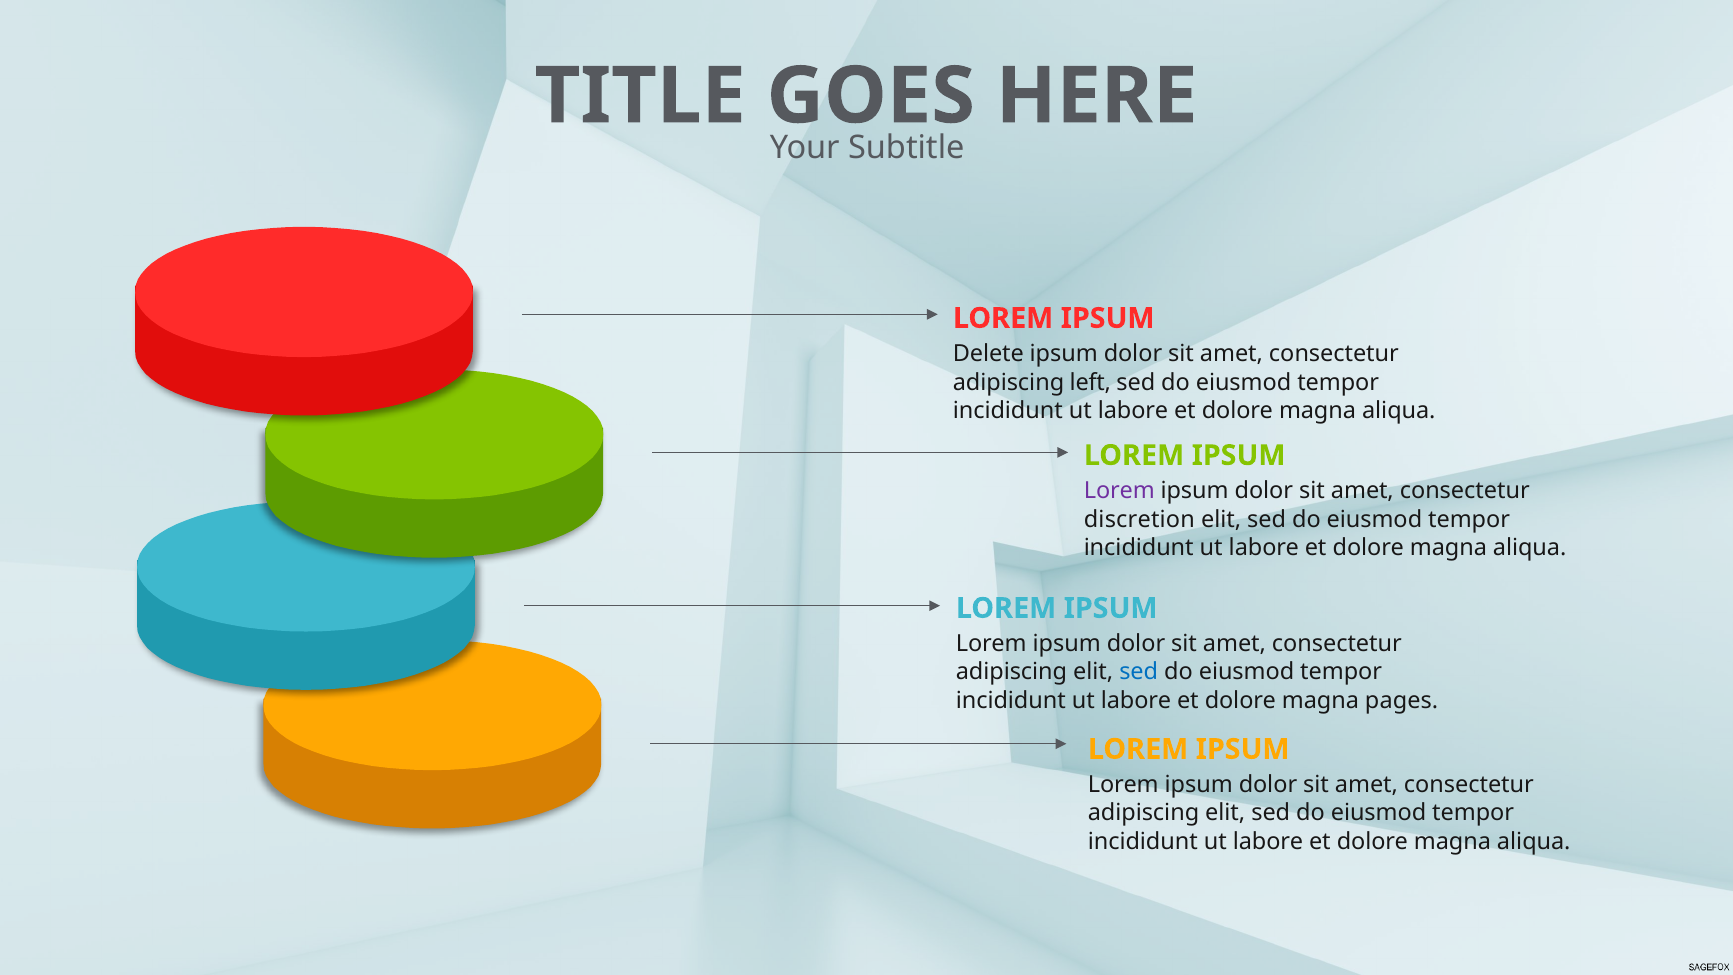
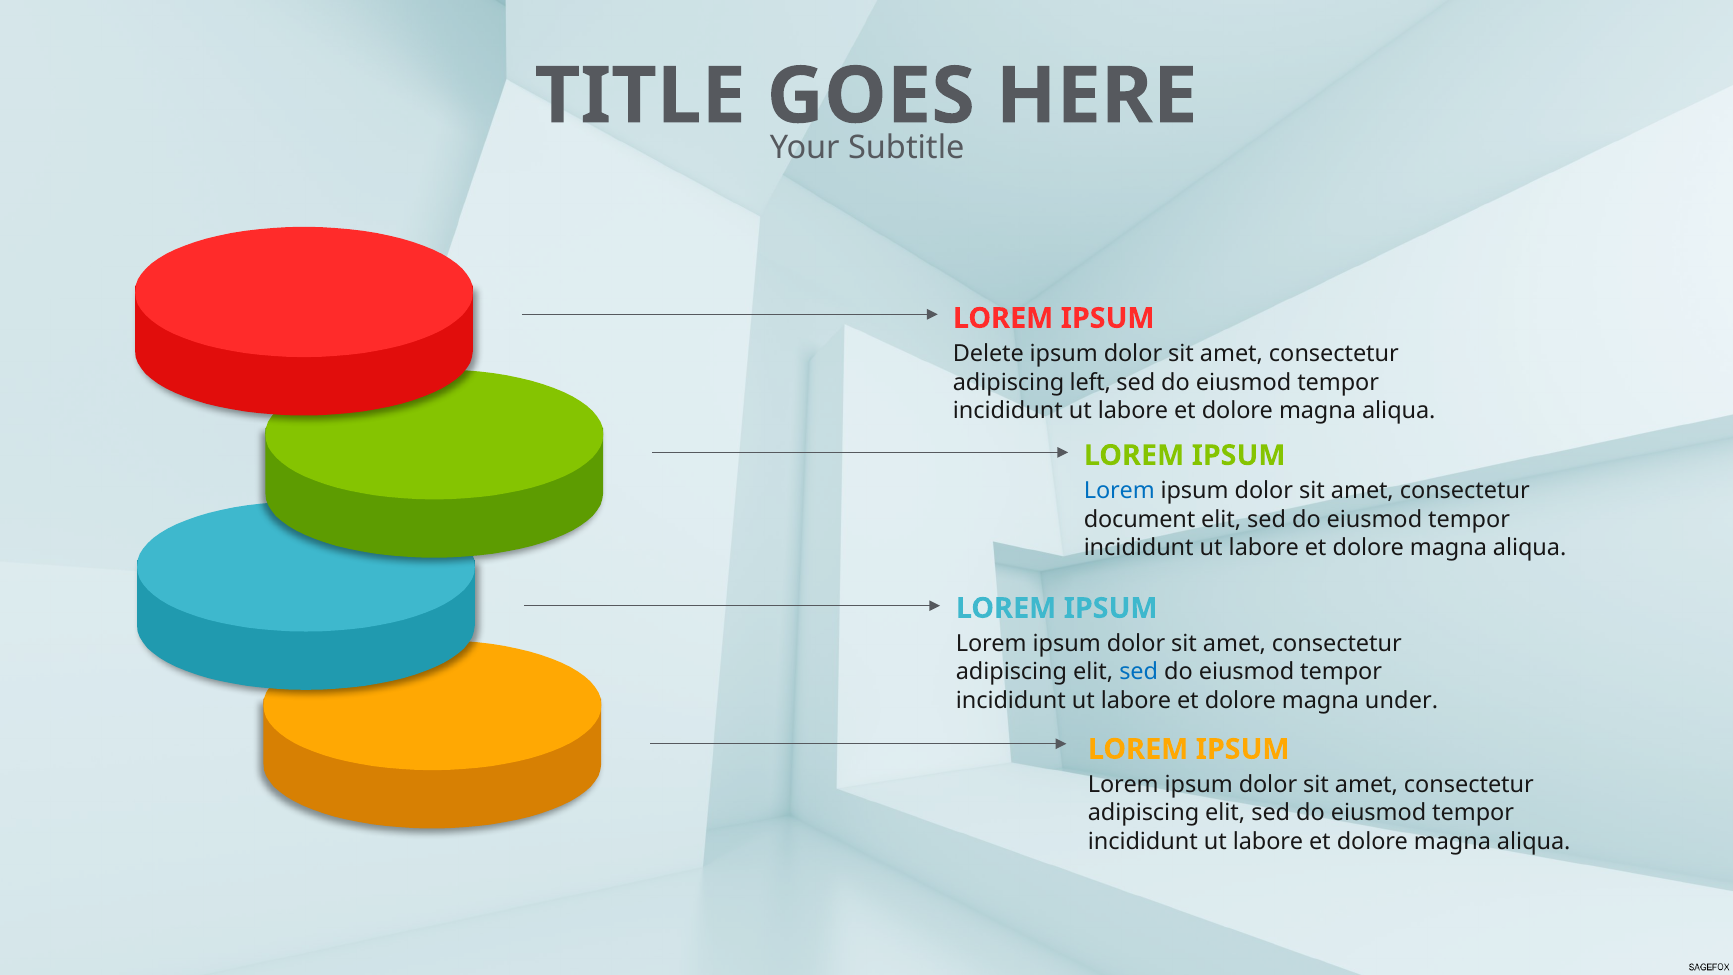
Lorem colour: purple -> blue (1119, 491)
discretion: discretion -> document (1140, 519)
pages: pages -> under (1402, 700)
